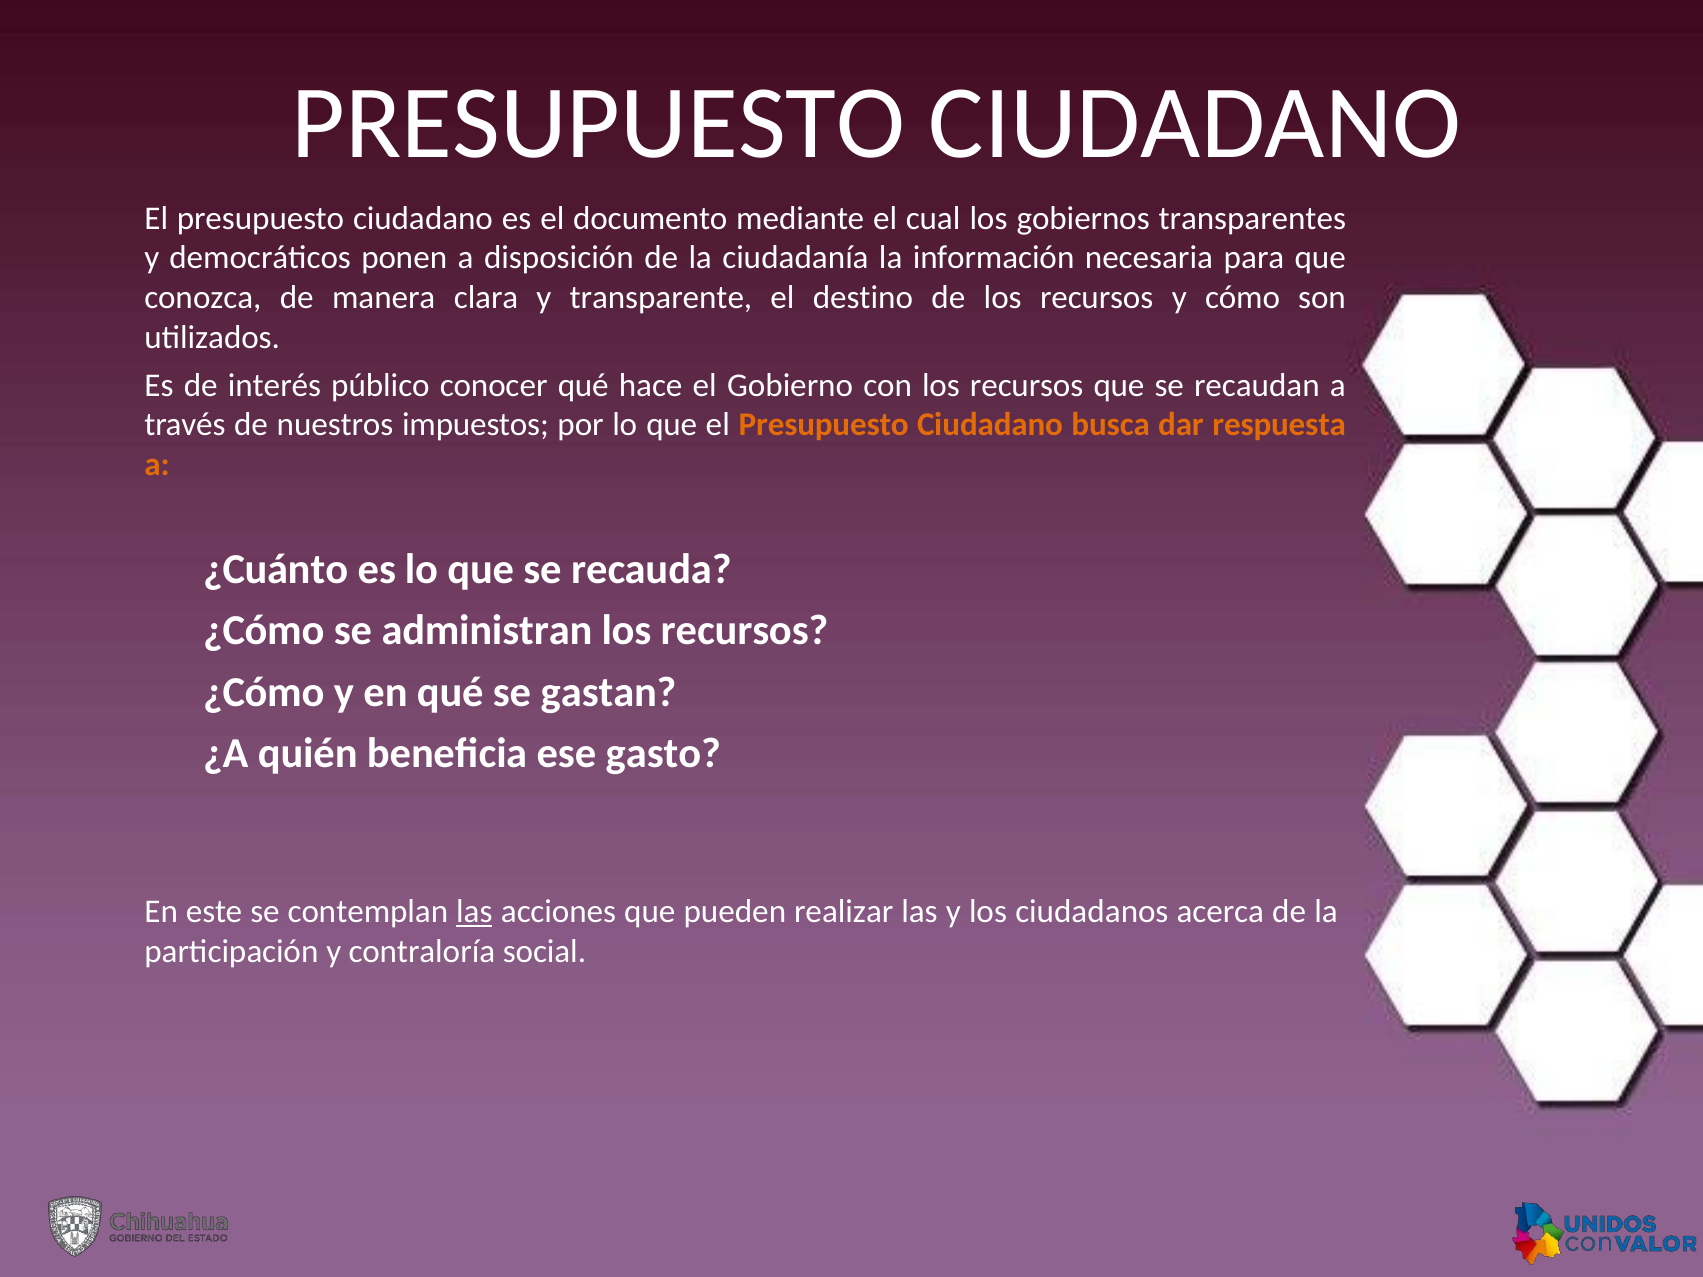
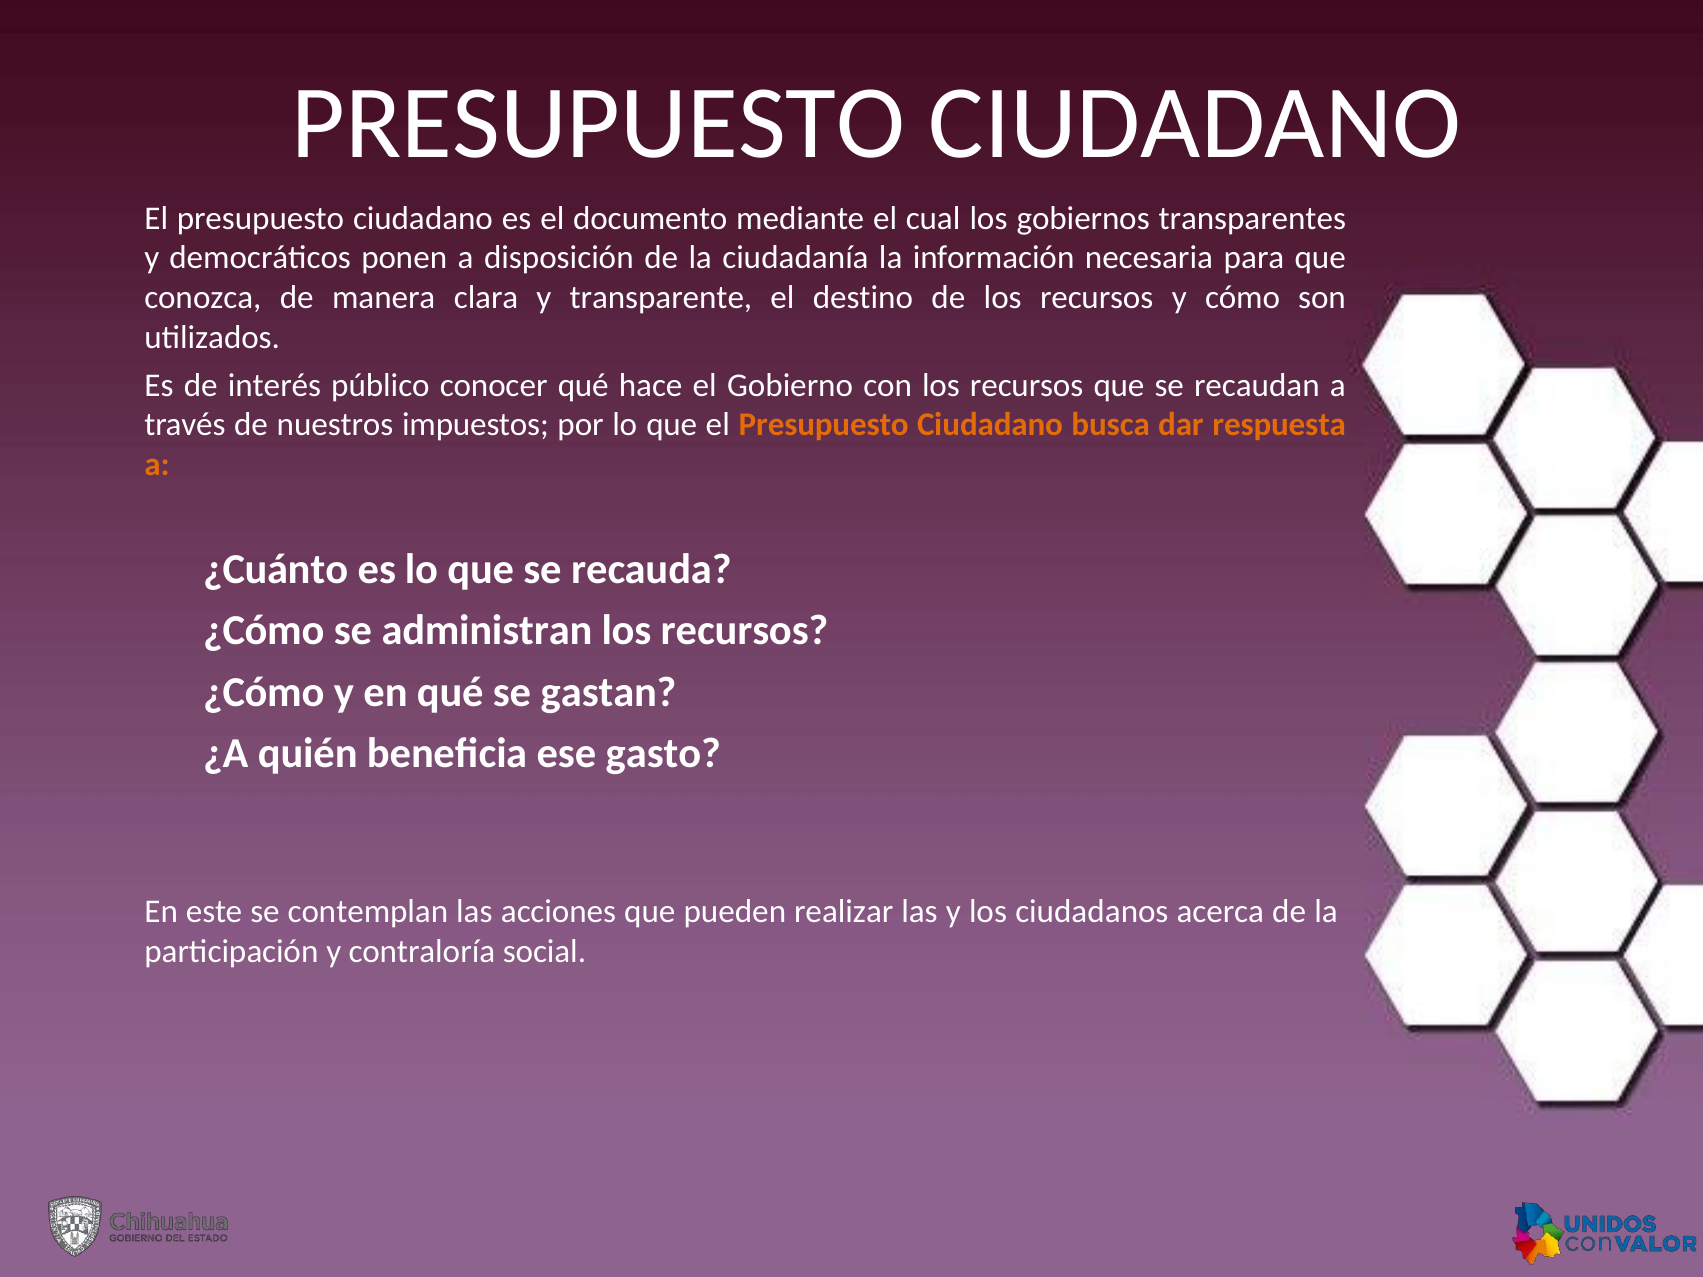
las underline: present -> none (474, 912)
